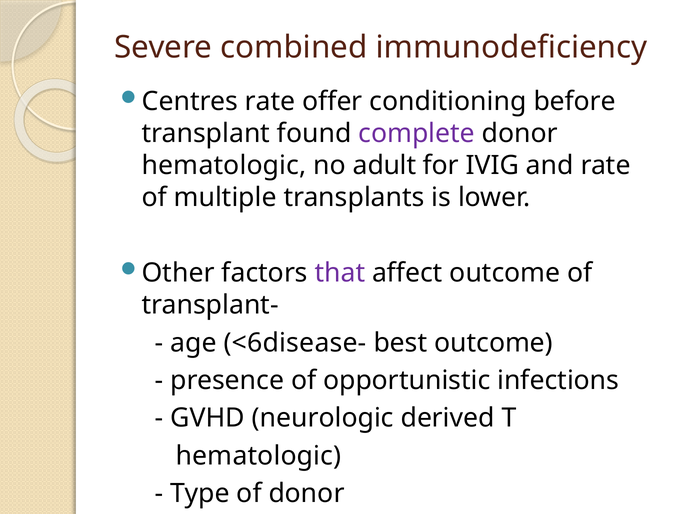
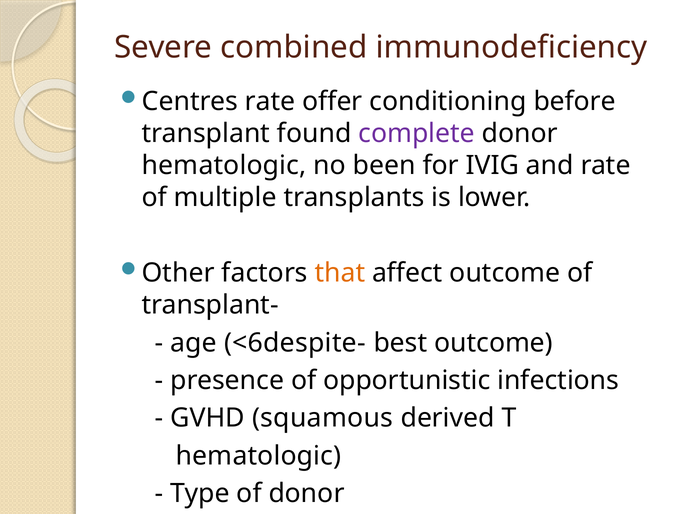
adult: adult -> been (384, 165)
that colour: purple -> orange (340, 273)
<6disease-: <6disease- -> <6despite- (295, 343)
neurologic: neurologic -> squamous (323, 418)
